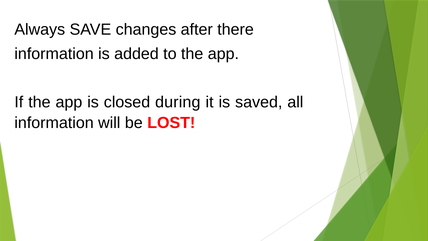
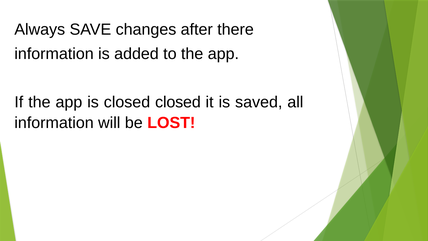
closed during: during -> closed (178, 102)
